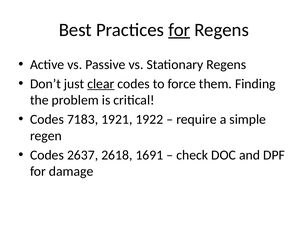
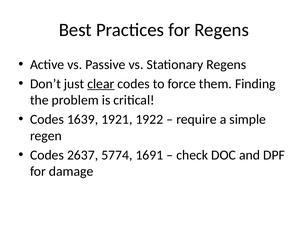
for underline: present -> none (179, 30)
7183: 7183 -> 1639 (83, 119)
2618: 2618 -> 5774 (117, 155)
